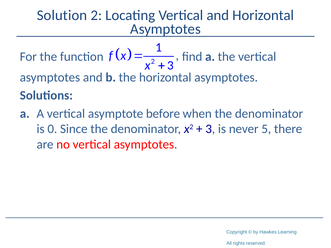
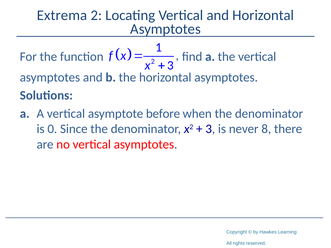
Solution: Solution -> Extrema (62, 15)
5: 5 -> 8 (266, 129)
